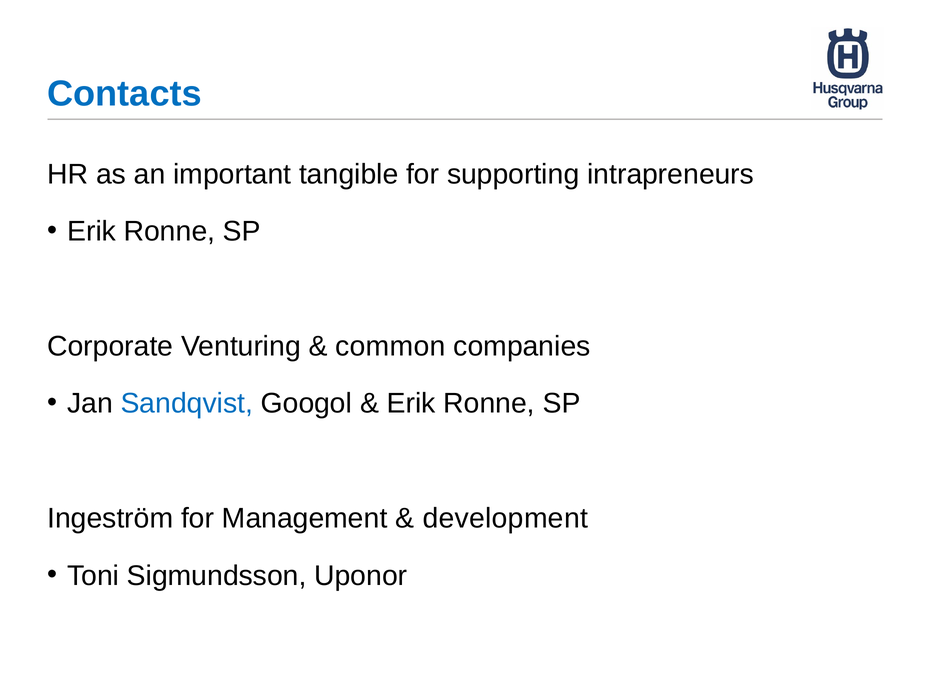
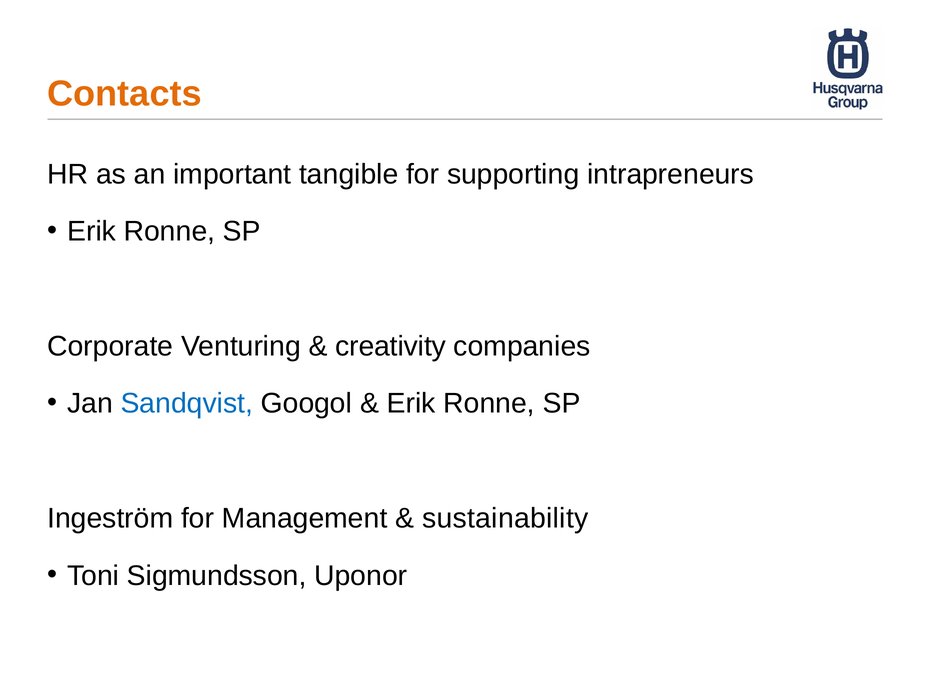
Contacts colour: blue -> orange (125, 94)
common: common -> creativity (391, 346)
development: development -> sustainability (505, 518)
